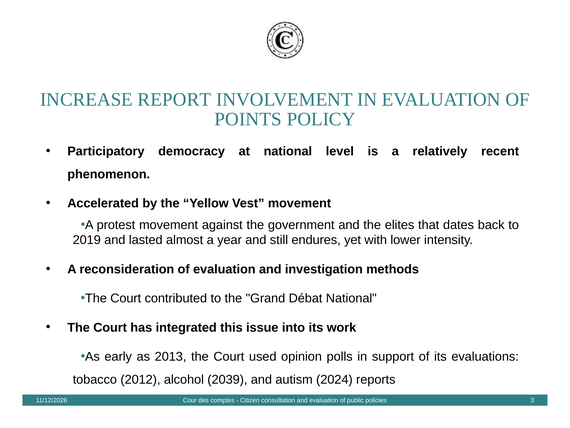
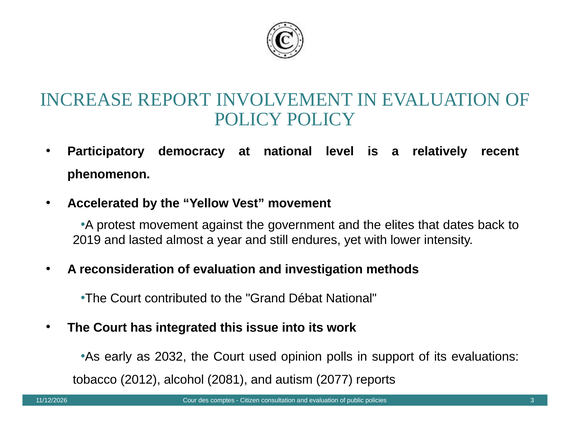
POINTS: POINTS -> POLICY (248, 119)
2013: 2013 -> 2032 (171, 356)
2039: 2039 -> 2081 (227, 379)
2024: 2024 -> 2077 (334, 379)
